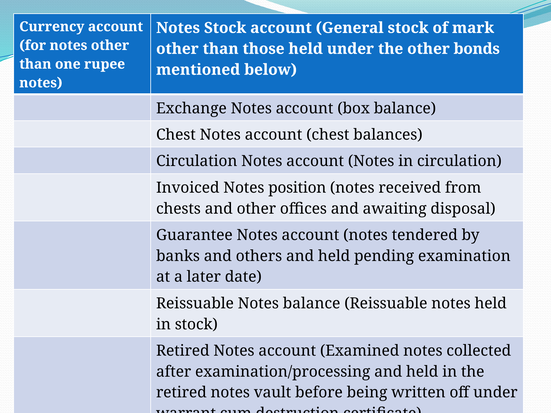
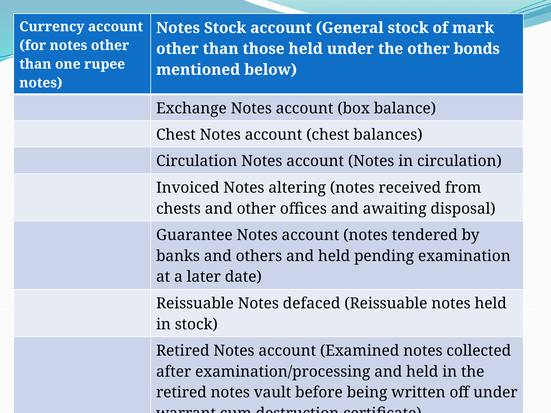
position: position -> altering (297, 188)
Notes balance: balance -> defaced (312, 304)
